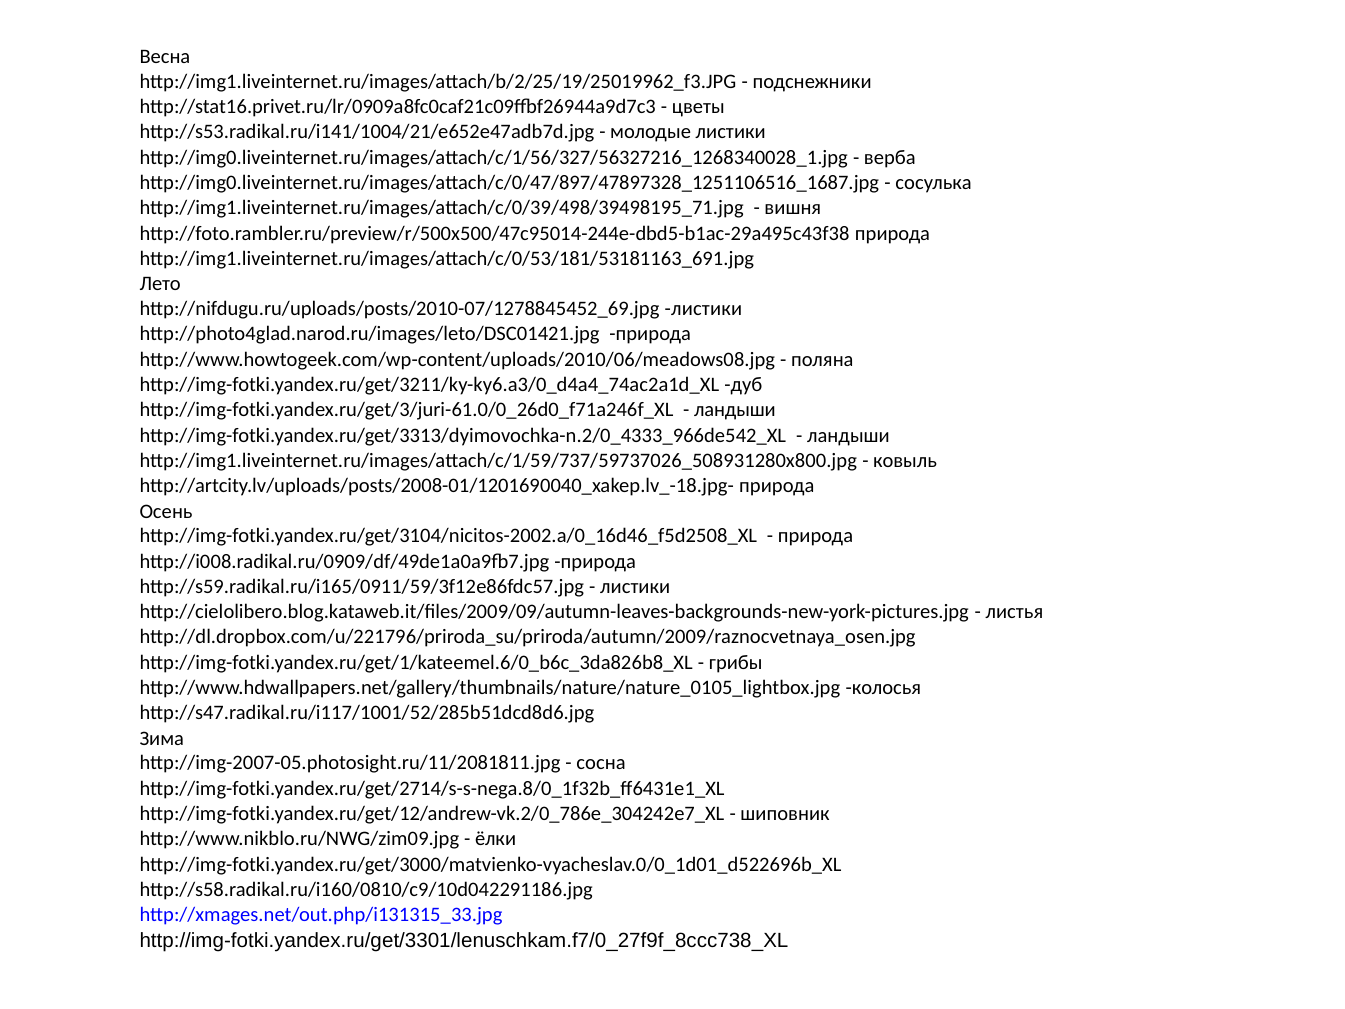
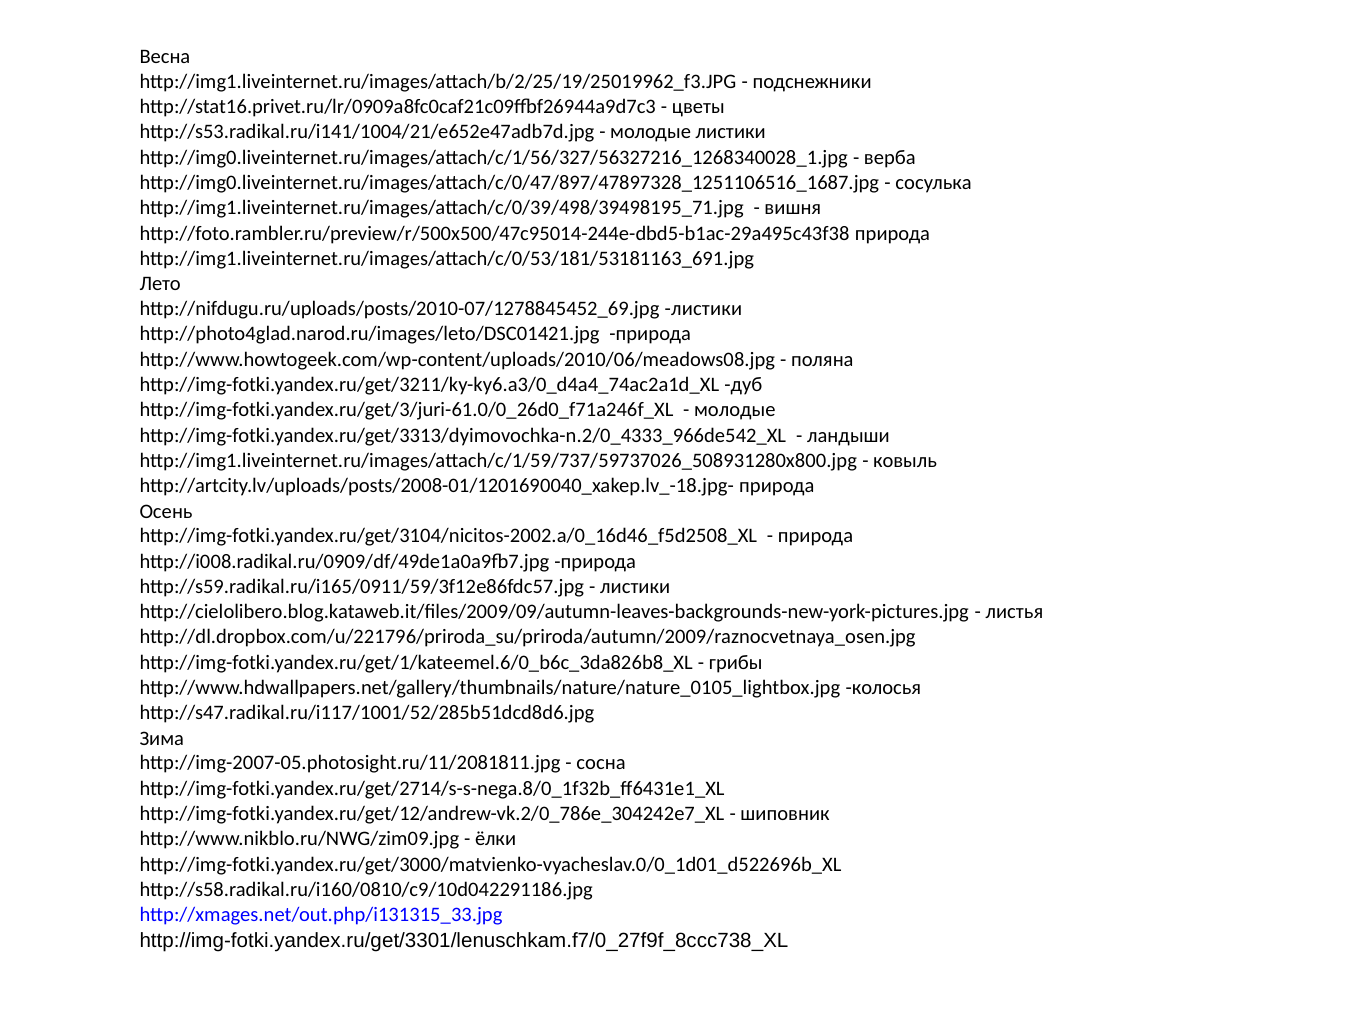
ландыши: ландыши -> молодые (735, 410)
